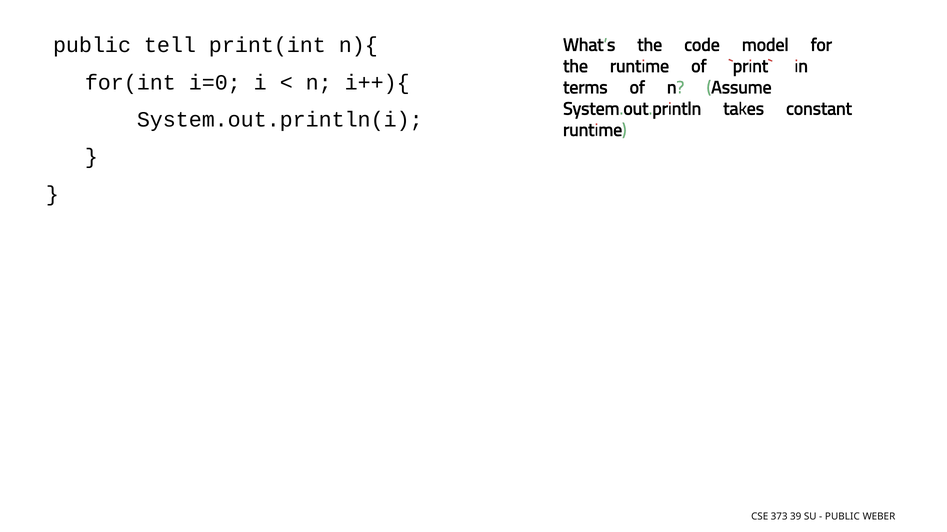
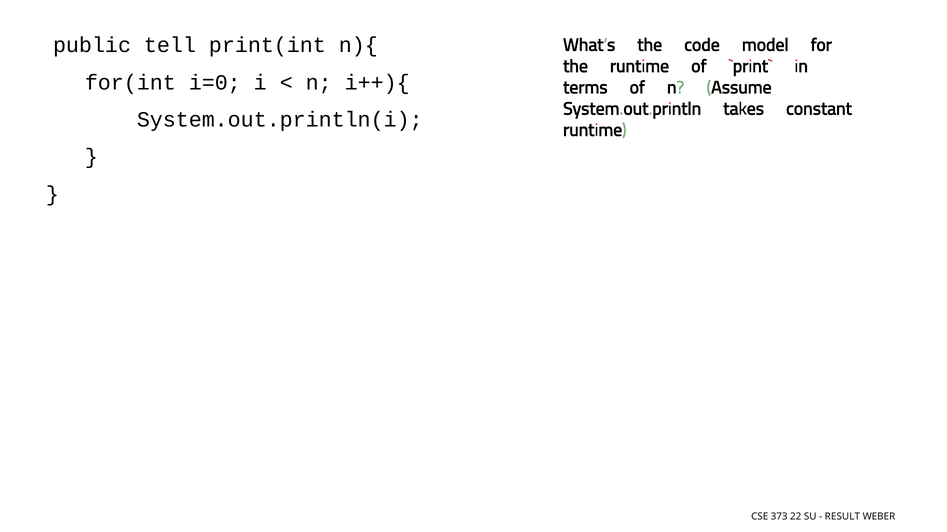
39: 39 -> 22 (796, 517)
PUBLIC: PUBLIC -> RESULT (842, 517)
